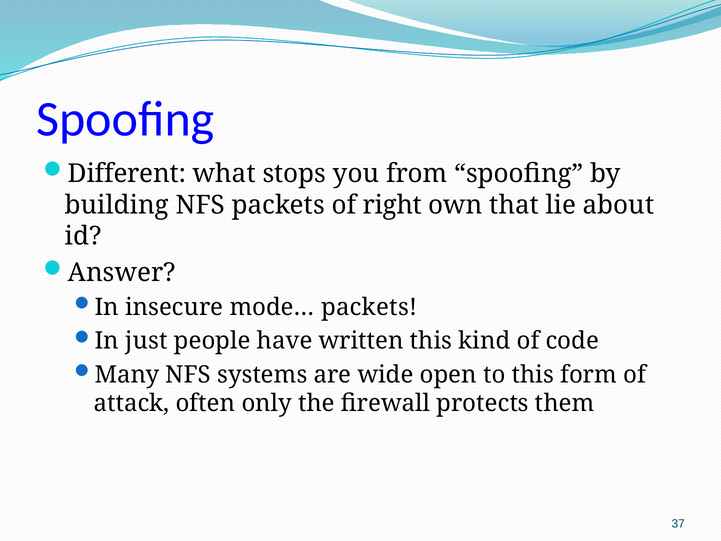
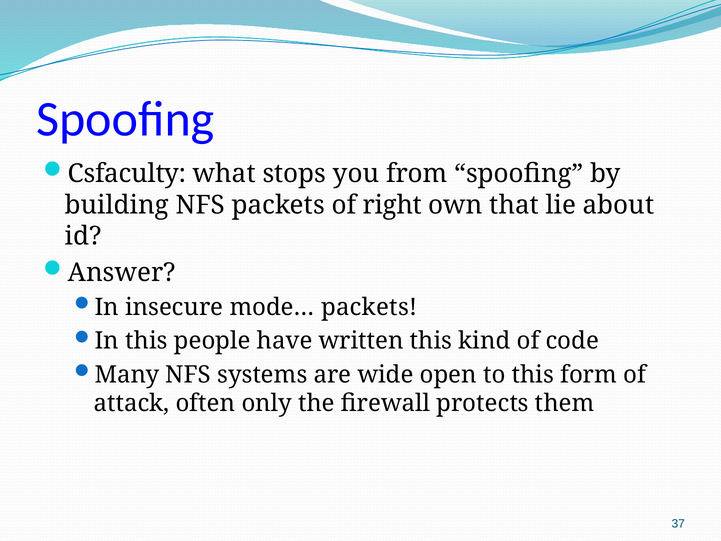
Different: Different -> Csfaculty (127, 174)
In just: just -> this (146, 341)
